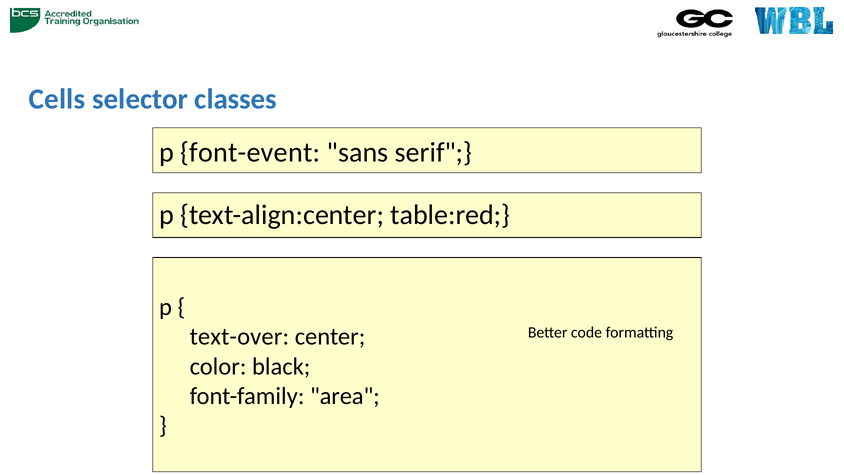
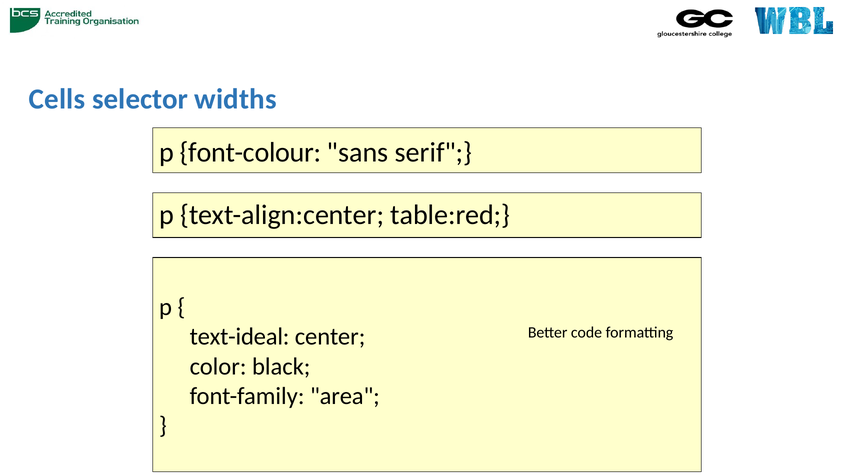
classes: classes -> widths (236, 99)
font-event: font-event -> font-colour (251, 152)
text-over: text-over -> text-ideal (240, 337)
